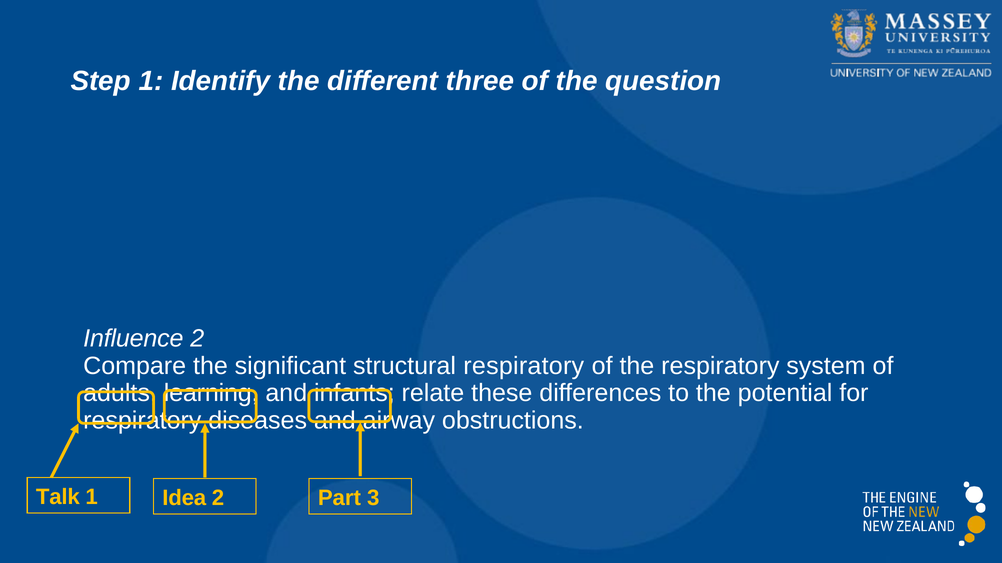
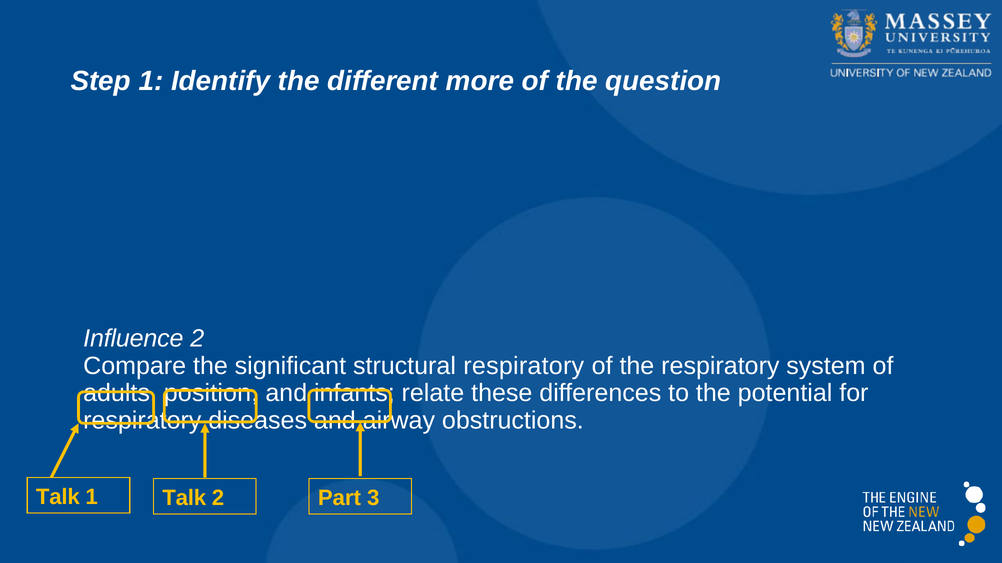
three: three -> more (480, 81)
learning: learning -> position (211, 394)
1 Idea: Idea -> Talk (184, 498)
